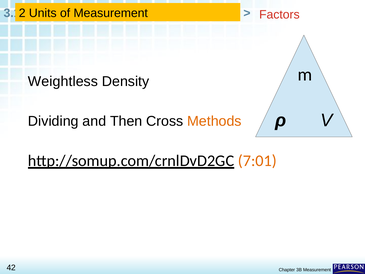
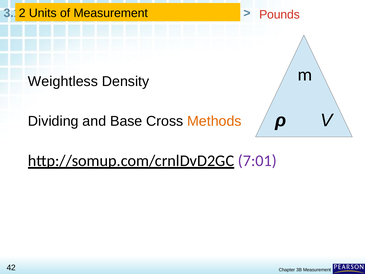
Factors: Factors -> Pounds (279, 15)
Then: Then -> Base (126, 121)
7:01 colour: orange -> purple (257, 161)
